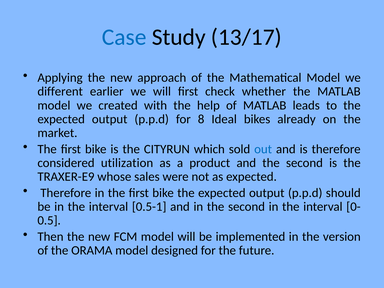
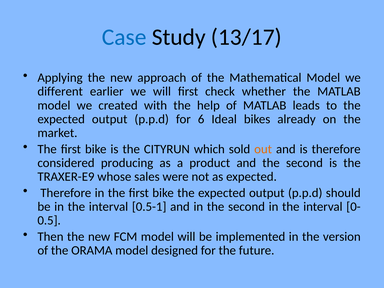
8: 8 -> 6 (201, 119)
out colour: blue -> orange (263, 149)
utilization: utilization -> producing (127, 163)
